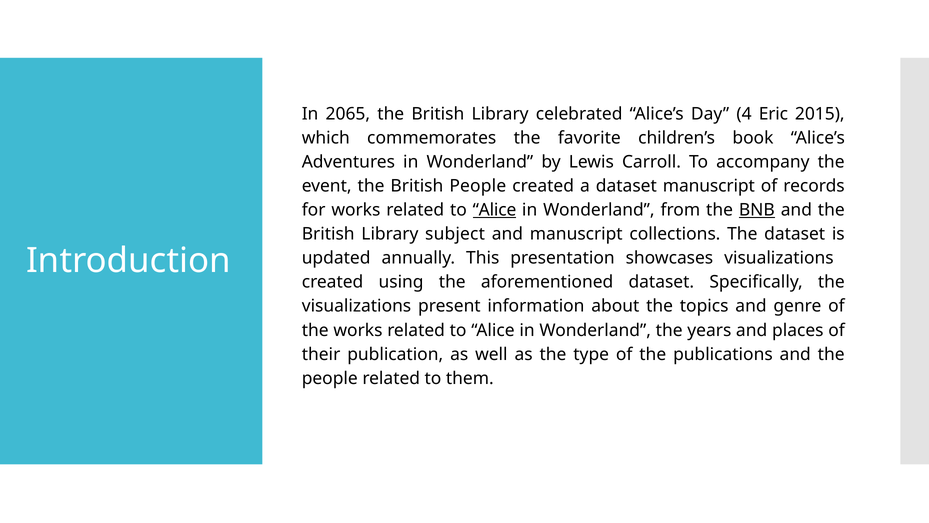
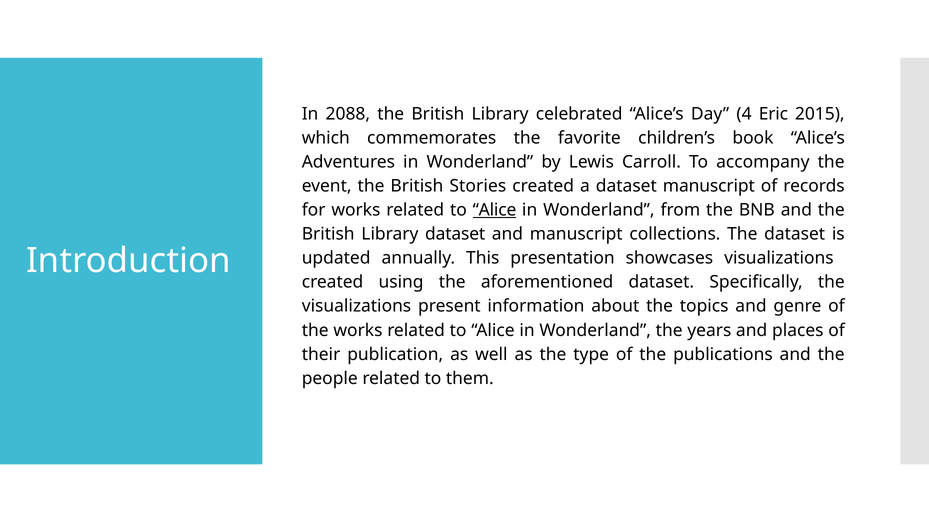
2065: 2065 -> 2088 (348, 114)
British People: People -> Stories (478, 186)
BNB underline: present -> none (757, 210)
Library subject: subject -> dataset (455, 234)
